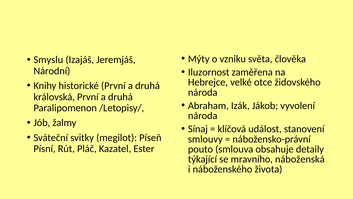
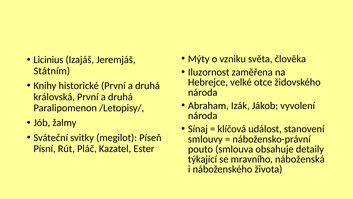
Smyslu: Smyslu -> Licinius (48, 60)
Národní: Národní -> Státním (52, 71)
